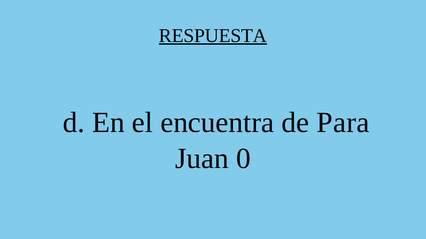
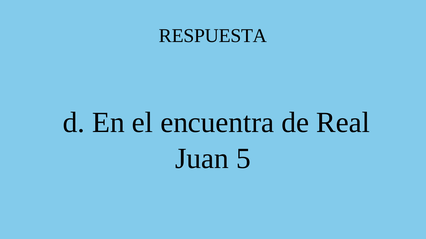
RESPUESTA underline: present -> none (213, 36)
Para: Para -> Real (343, 123)
0: 0 -> 5 (243, 159)
